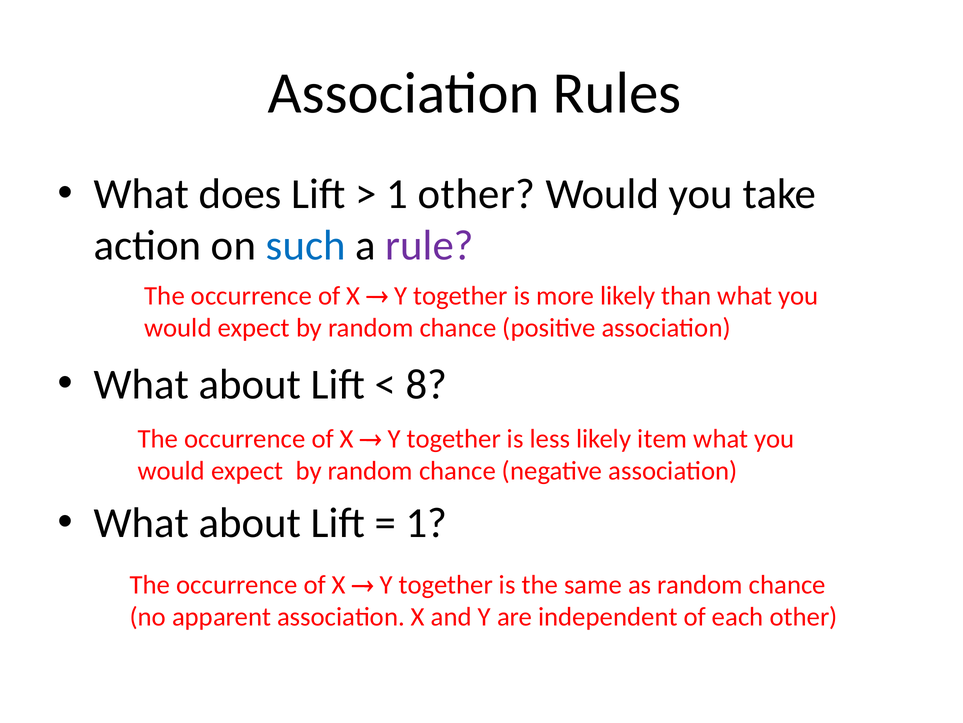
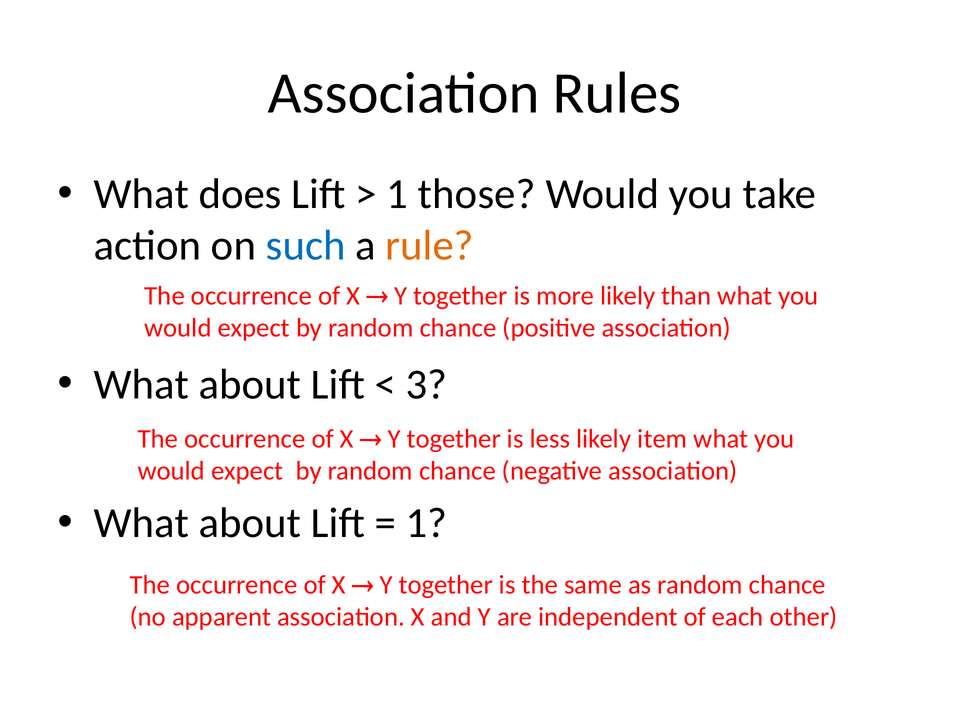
1 other: other -> those (477, 194)
rule colour: purple -> orange (430, 245)
8: 8 -> 3 (426, 384)
